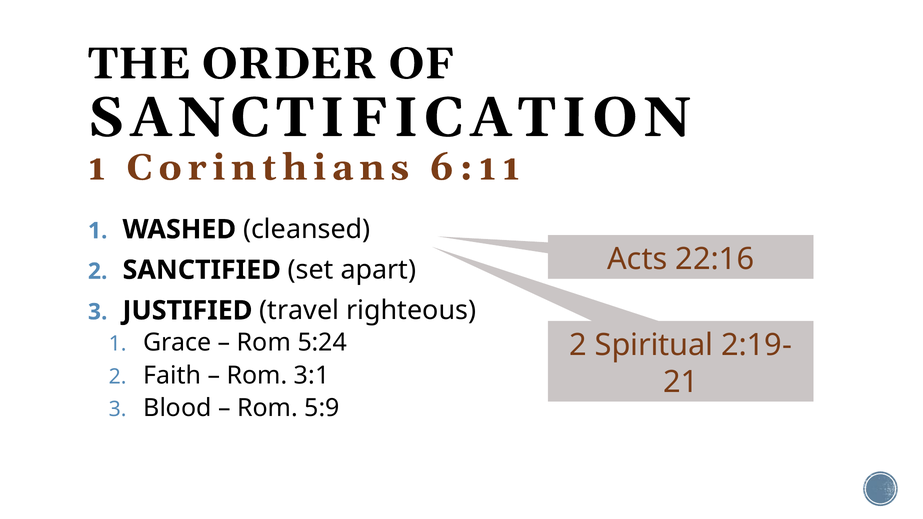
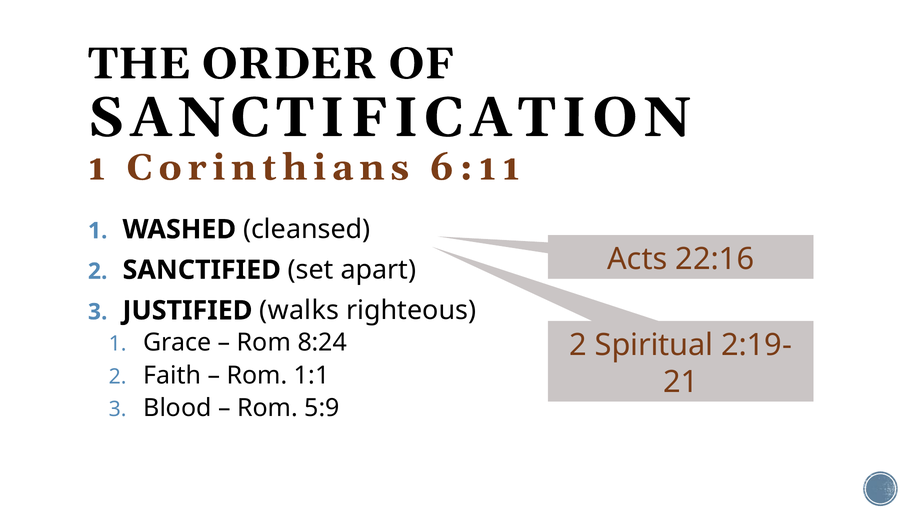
travel: travel -> walks (299, 311)
5:24: 5:24 -> 8:24 (322, 343)
3:1: 3:1 -> 1:1 (312, 375)
